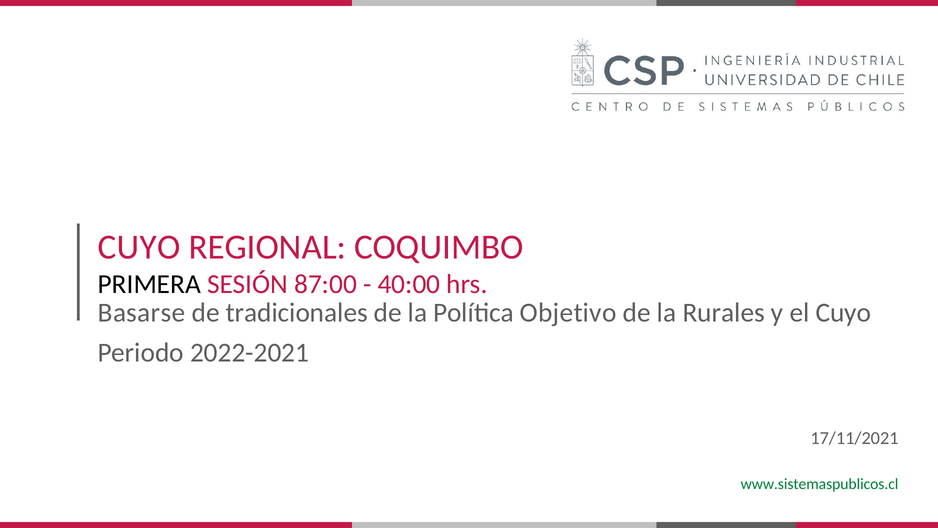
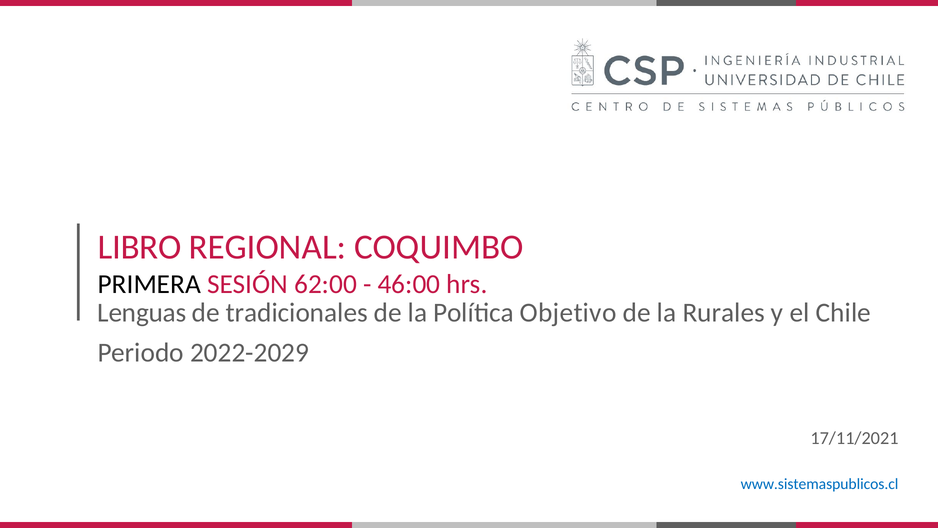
CUYO: CUYO -> LIBRO (139, 247)
87:00: 87:00 -> 62:00 (326, 284)
40:00: 40:00 -> 46:00 (409, 284)
Basarse: Basarse -> Lenguas (142, 312)
el Cuyo: Cuyo -> Chile (843, 312)
2022-2021: 2022-2021 -> 2022-2029 (250, 352)
www.sistemaspublicos.cl colour: green -> blue (820, 484)
